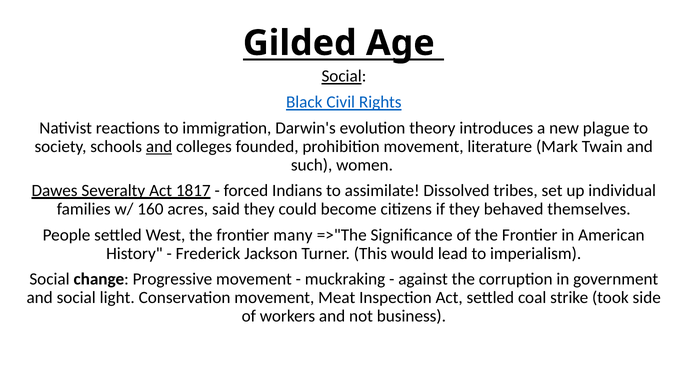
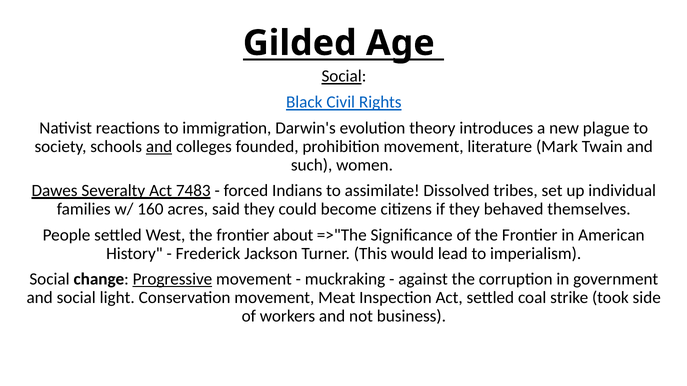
1817: 1817 -> 7483 (193, 191)
many: many -> about (293, 235)
Progressive underline: none -> present (172, 279)
